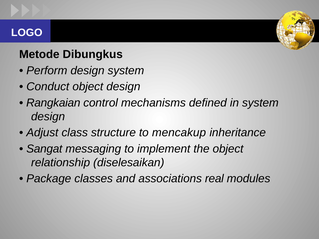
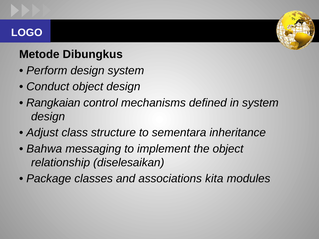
mencakup: mencakup -> sementara (179, 133)
Sangat: Sangat -> Bahwa (44, 149)
real: real -> kita (214, 179)
